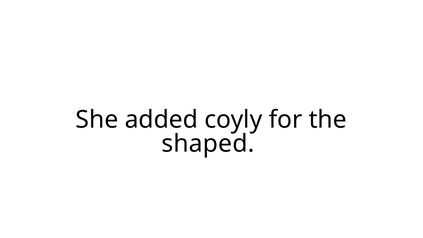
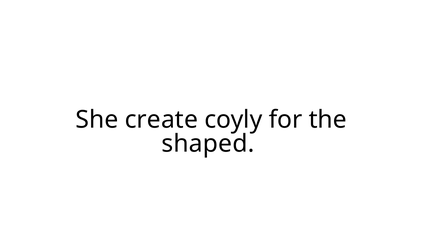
added: added -> create (161, 120)
